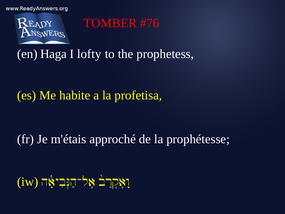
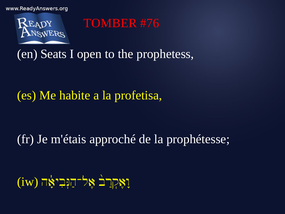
Haga: Haga -> Seats (54, 54)
lofty: lofty -> open (89, 54)
